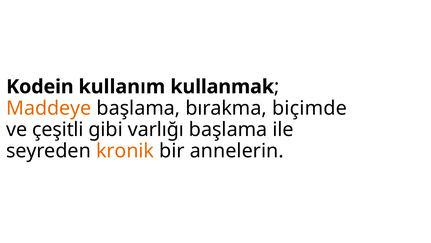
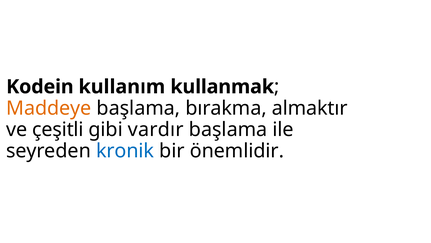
biçimde: biçimde -> almaktır (310, 108)
varlığı: varlığı -> vardır (156, 129)
kronik colour: orange -> blue (125, 151)
annelerin: annelerin -> önemlidir (237, 151)
